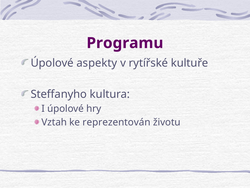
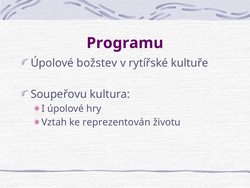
aspekty: aspekty -> božstev (97, 63)
Steffanyho: Steffanyho -> Soupeřovu (59, 94)
